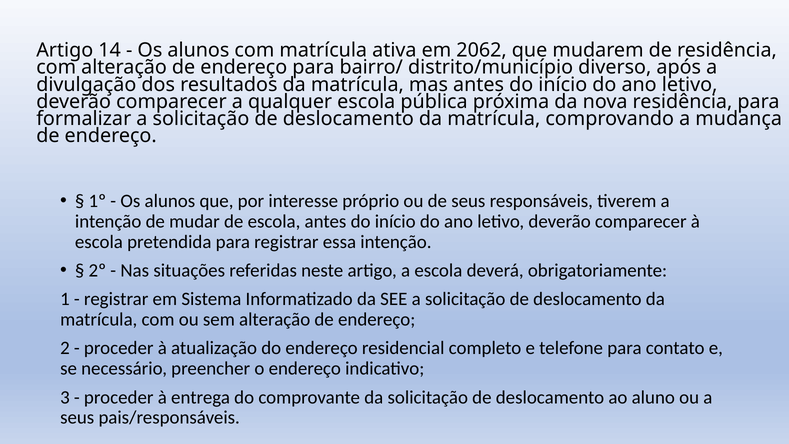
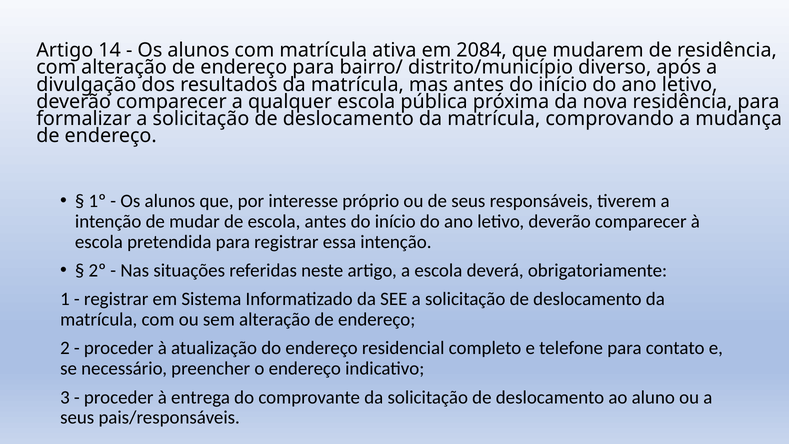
2062: 2062 -> 2084 (482, 50)
